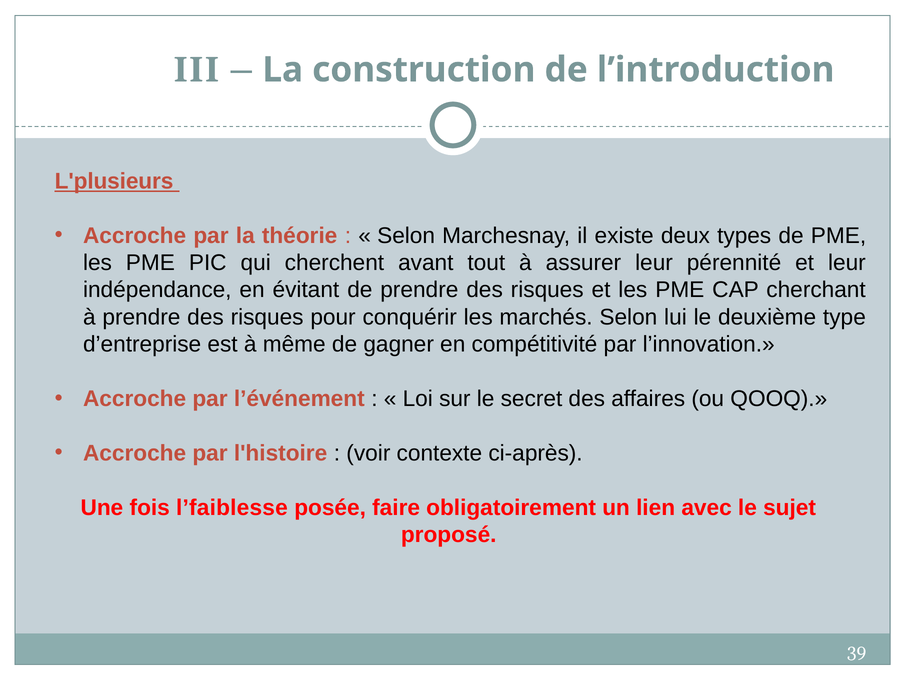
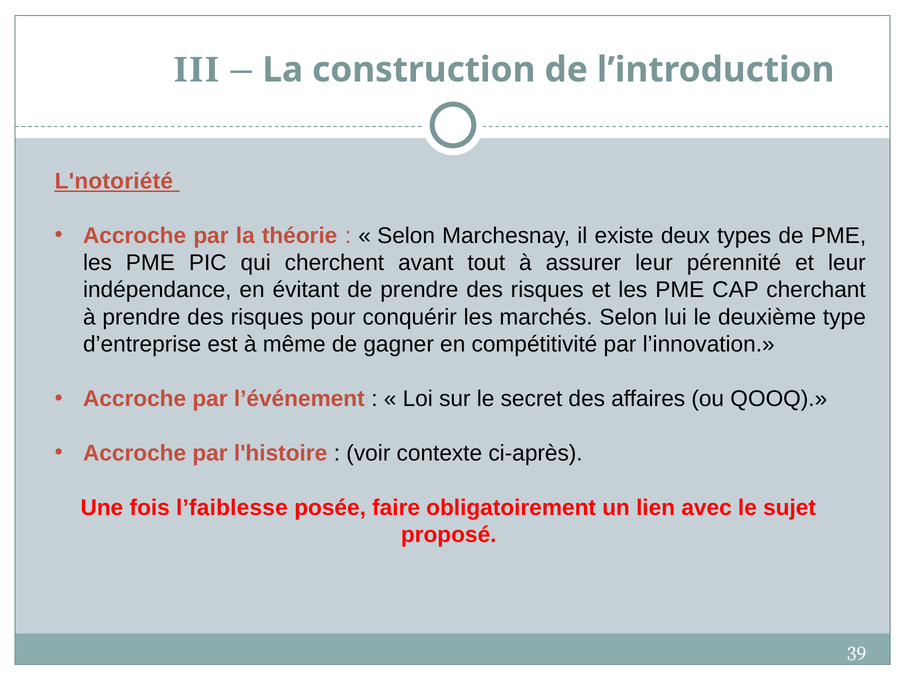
L'plusieurs: L'plusieurs -> L'notoriété (114, 181)
